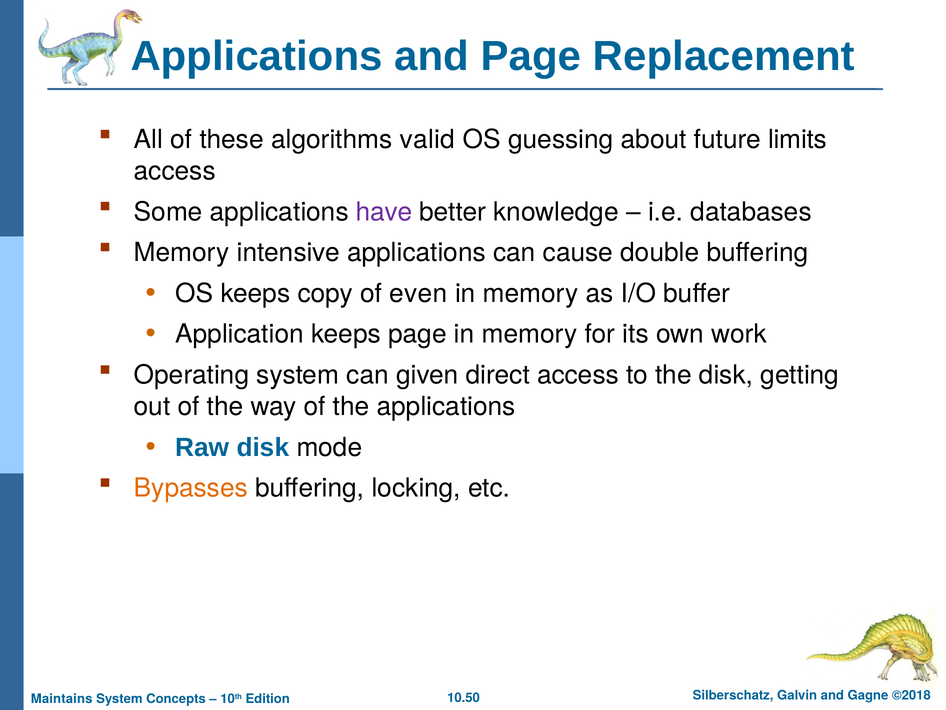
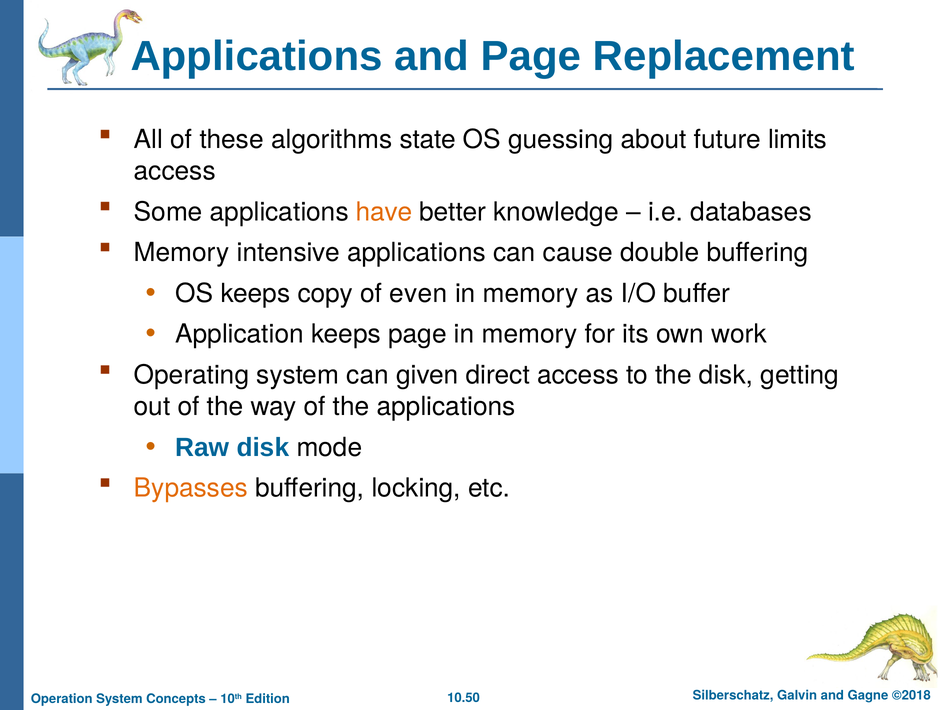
valid: valid -> state (428, 139)
have colour: purple -> orange (384, 212)
Maintains: Maintains -> Operation (62, 698)
